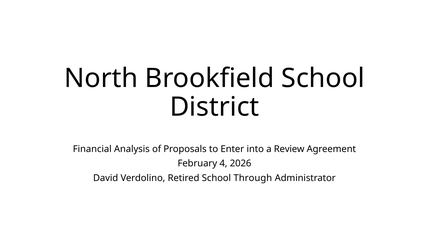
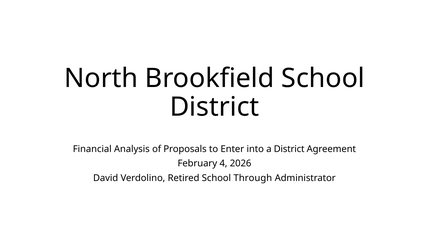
a Review: Review -> District (289, 149)
